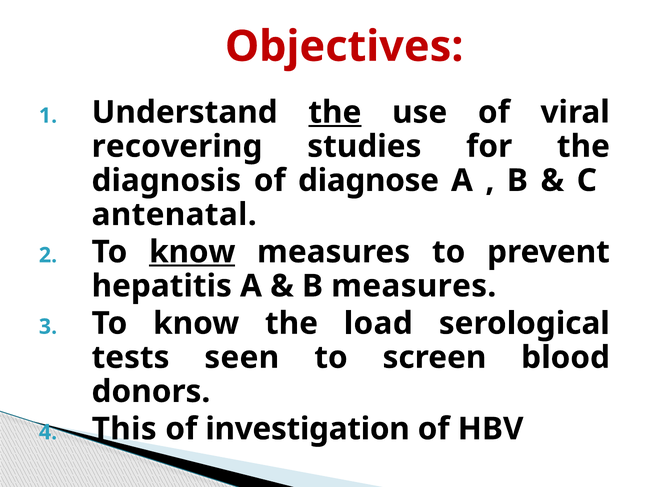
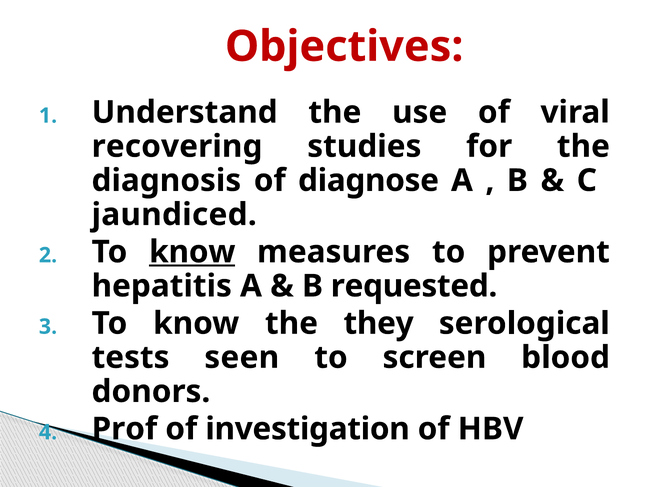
the underline: present -> none (335, 112)
antenatal: antenatal -> jaundiced (174, 214)
B measures: measures -> requested (414, 286)
load: load -> they (379, 323)
This: This -> Prof (124, 429)
